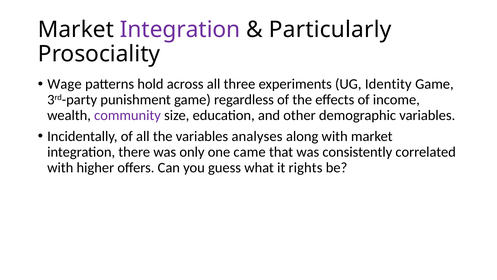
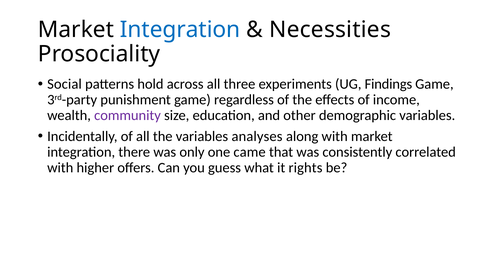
Integration colour: purple -> blue (180, 29)
Particularly: Particularly -> Necessities (330, 29)
Wage: Wage -> Social (65, 84)
Identity: Identity -> Findings (388, 84)
